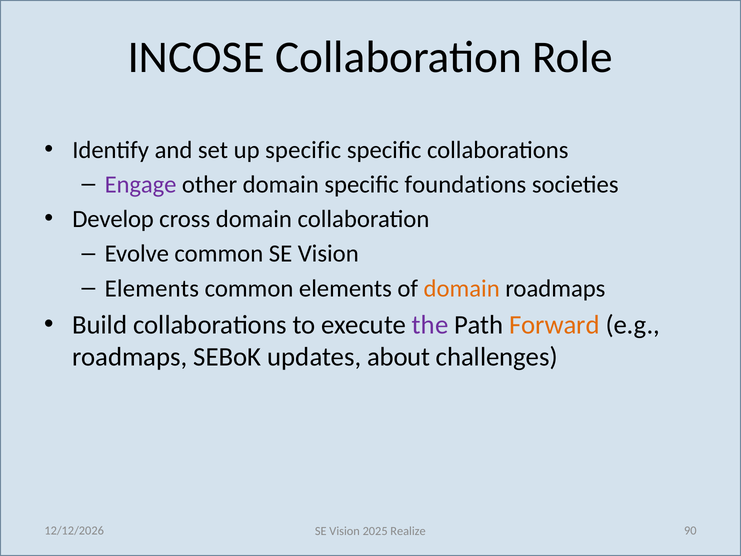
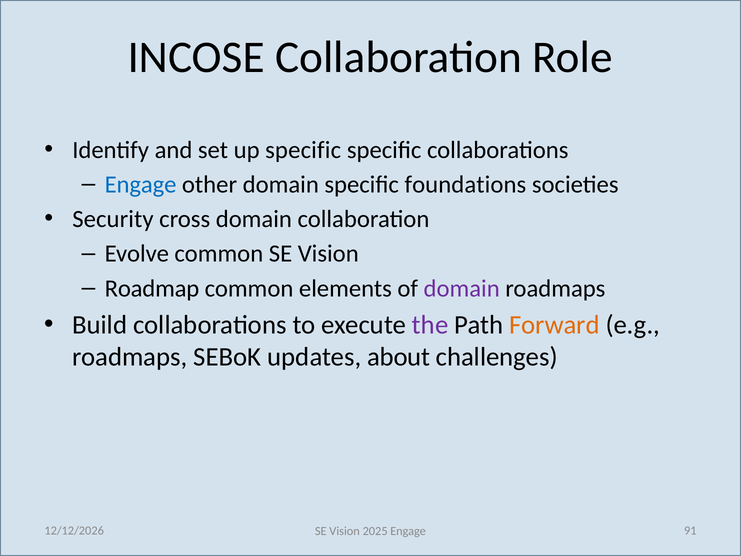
Engage colour: purple -> blue (141, 185)
Develop: Develop -> Security (113, 219)
Elements: Elements -> Roadmap (152, 288)
domain colour: orange -> purple (462, 288)
90: 90 -> 91 (690, 531)
2025 Realize: Realize -> Engage (408, 531)
